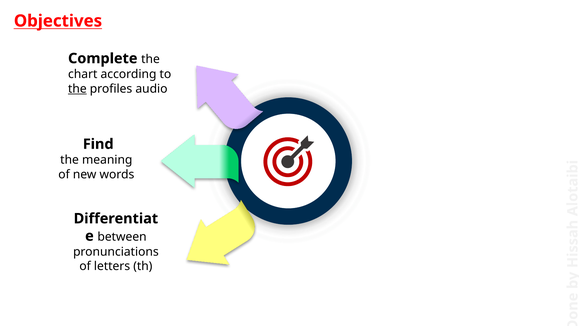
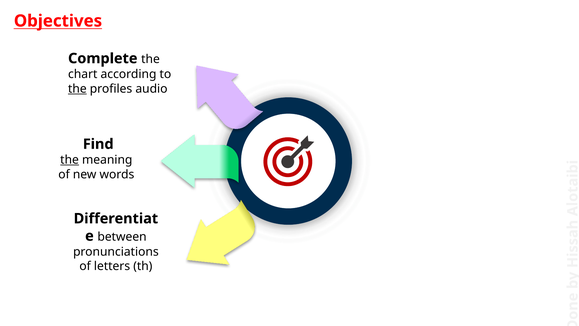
the underline: none -> present (70, 160)
